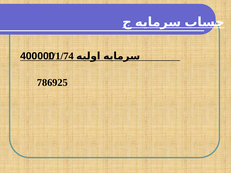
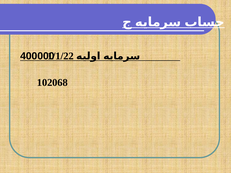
1/1/74: 1/1/74 -> 1/1/22 (61, 56)
786925: 786925 -> 102068 (52, 83)
